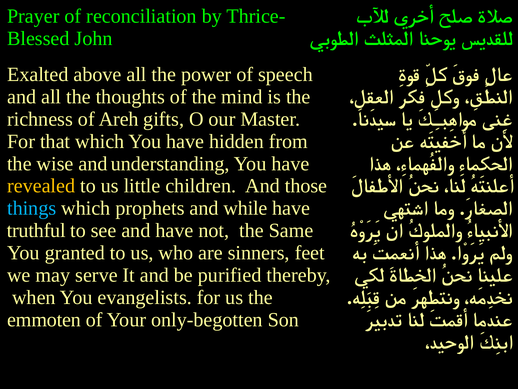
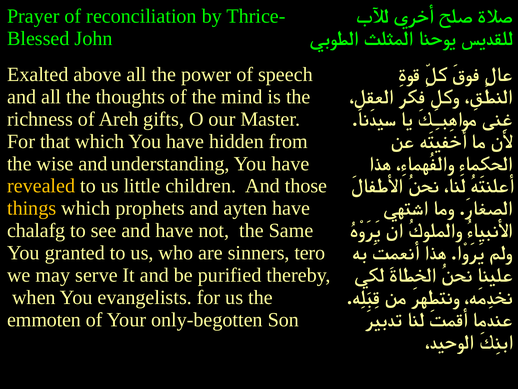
things colour: light blue -> yellow (32, 208)
while: while -> ayten (245, 208)
truthful: truthful -> chalafg (36, 230)
feet: feet -> tero (310, 253)
